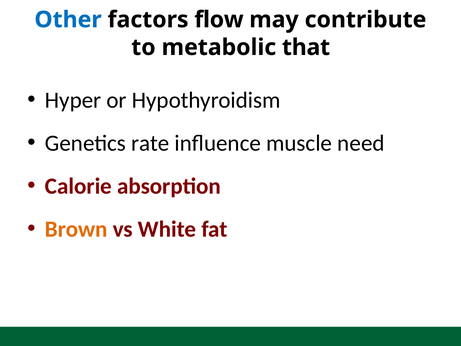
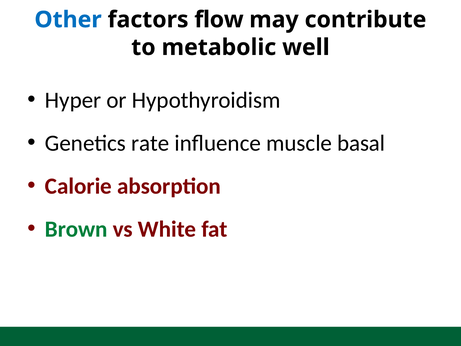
that: that -> well (306, 47)
need: need -> basal (361, 143)
Brown colour: orange -> green (76, 229)
